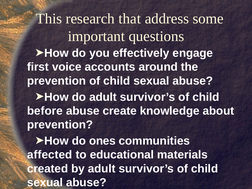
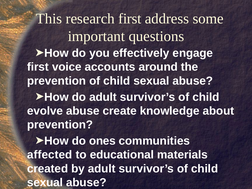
research that: that -> first (130, 19)
before: before -> evolve (45, 111)
